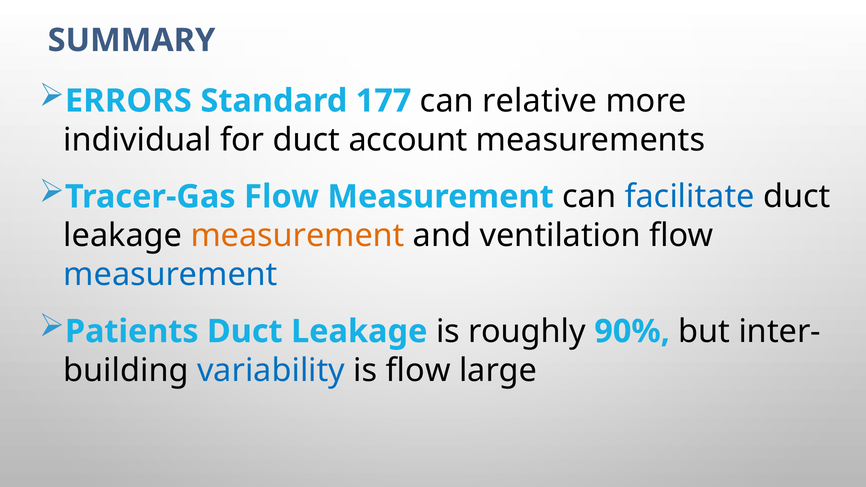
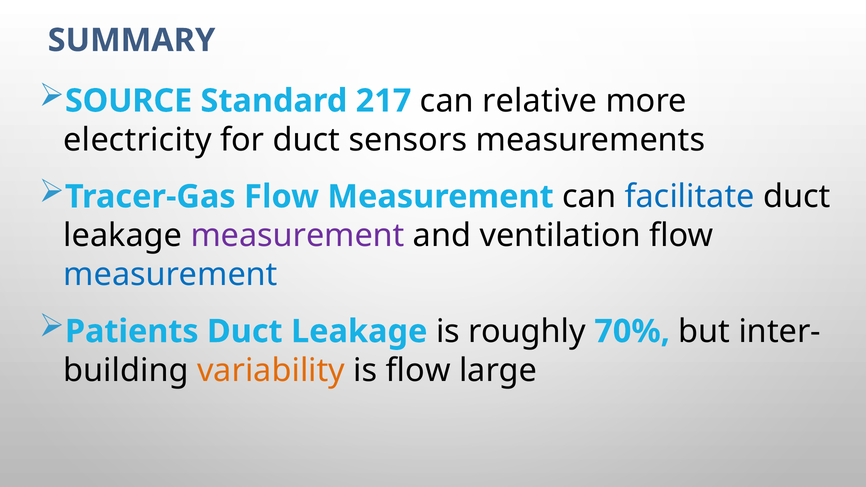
ERRORS: ERRORS -> SOURCE (129, 101)
177: 177 -> 217 (384, 101)
individual: individual -> electricity (138, 140)
account: account -> sensors (408, 140)
measurement colour: orange -> purple (298, 236)
90%: 90% -> 70% (632, 331)
variability colour: blue -> orange (271, 370)
